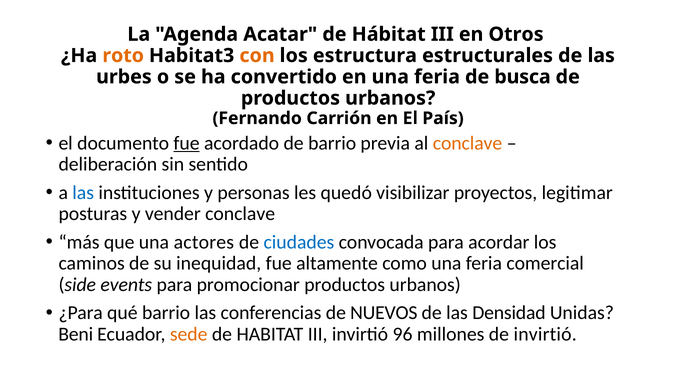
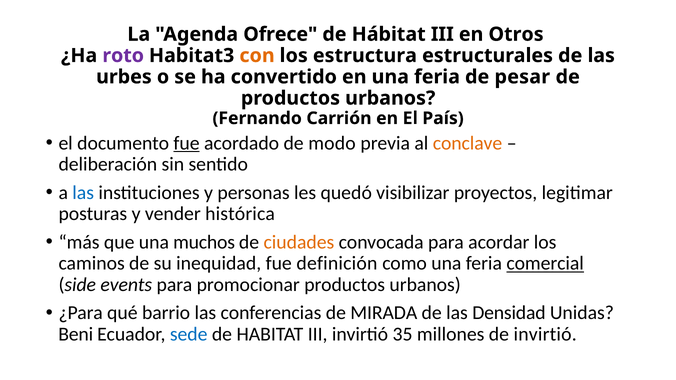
Acatar: Acatar -> Ofrece (280, 34)
roto colour: orange -> purple (123, 56)
busca: busca -> pesar (522, 77)
de barrio: barrio -> modo (332, 143)
vender conclave: conclave -> histórica (240, 214)
actores: actores -> muchos (204, 242)
ciudades colour: blue -> orange (299, 242)
altamente: altamente -> definición (337, 264)
comercial underline: none -> present (545, 264)
NUEVOS: NUEVOS -> MIRADA (384, 313)
sede colour: orange -> blue (189, 334)
96: 96 -> 35 (403, 334)
